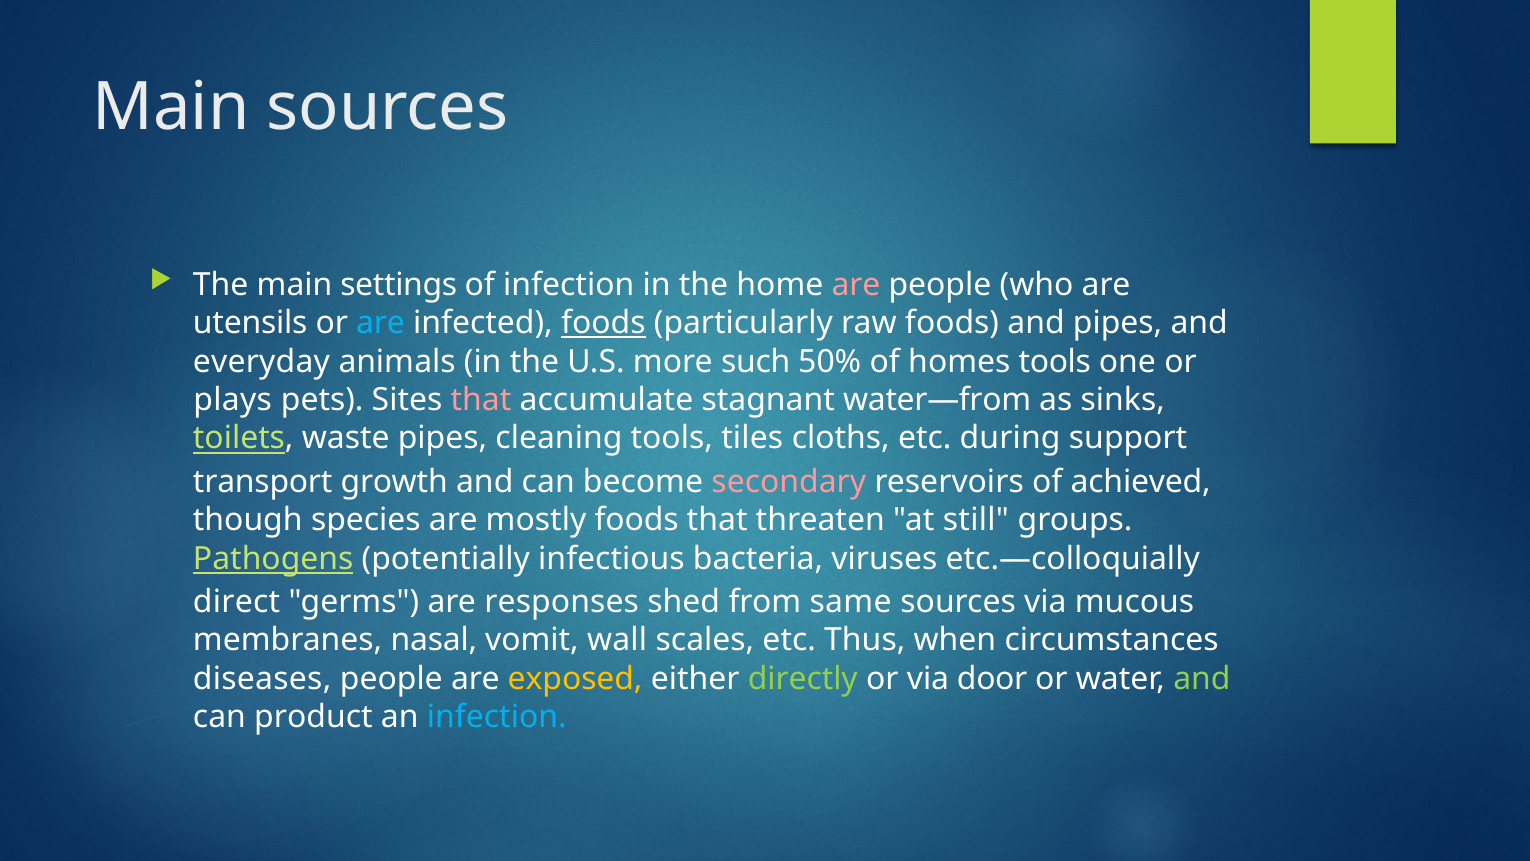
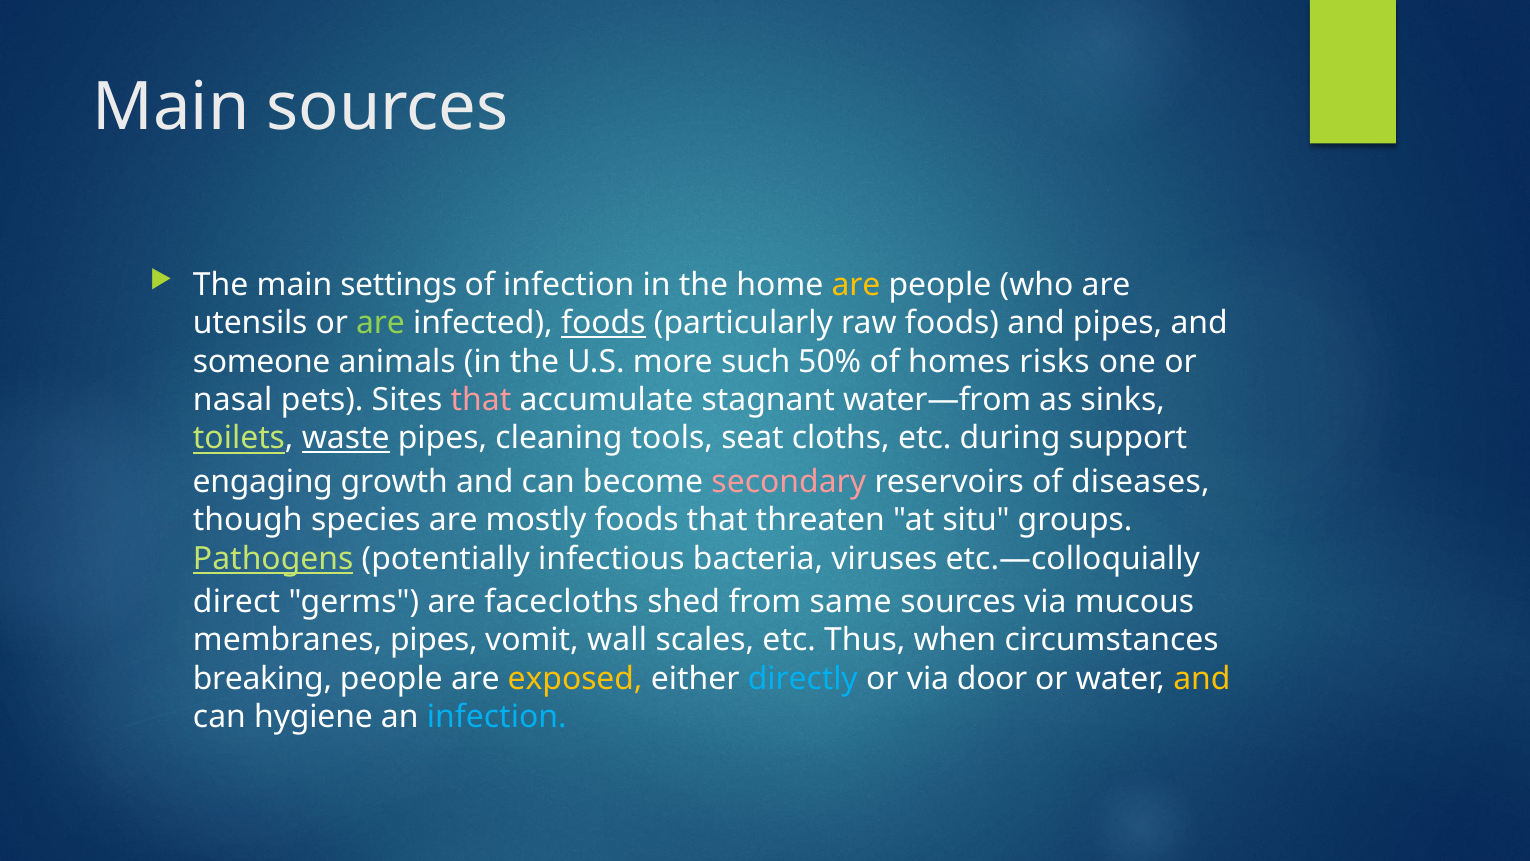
are colour: pink -> yellow (856, 285)
are colour: light blue -> light green (381, 323)
everyday: everyday -> someone (262, 361)
homes tools: tools -> risks (1054, 361)
plays: plays -> nasal (233, 400)
waste underline: none -> present (346, 438)
tiles: tiles -> seat (752, 438)
transport: transport -> engaging (263, 482)
achieved: achieved -> diseases (1140, 482)
still: still -> situ (976, 520)
responses: responses -> facecloths (562, 602)
membranes nasal: nasal -> pipes (434, 640)
diseases: diseases -> breaking (262, 678)
directly colour: light green -> light blue (803, 678)
and colour: light green -> yellow (1202, 678)
product: product -> hygiene (314, 717)
